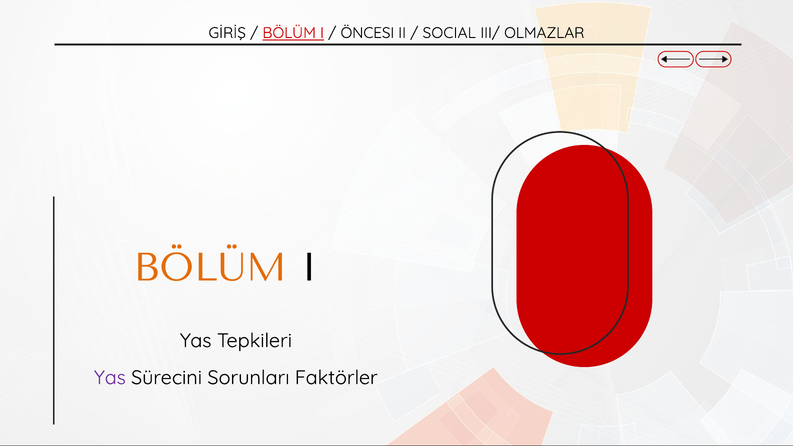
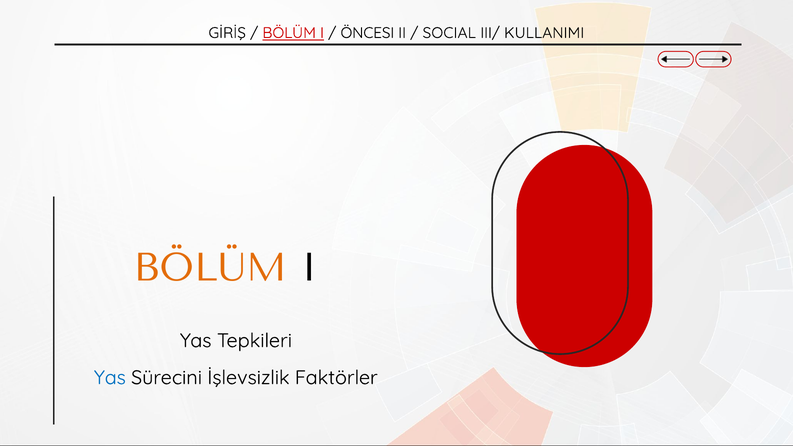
OLMAZLAR: OLMAZLAR -> KULLANIMI (544, 33)
Yas colour: purple -> blue (110, 378)
Sorunları: Sorunları -> İşlevsizlik (248, 378)
